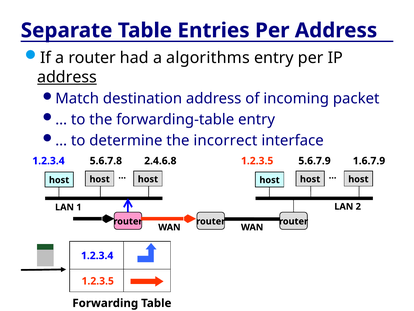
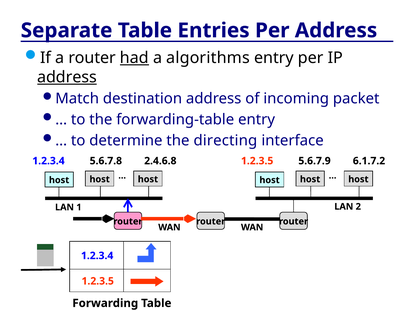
had underline: none -> present (134, 58)
incorrect: incorrect -> directing (225, 140)
1.6.7.9: 1.6.7.9 -> 6.1.7.2 (369, 161)
